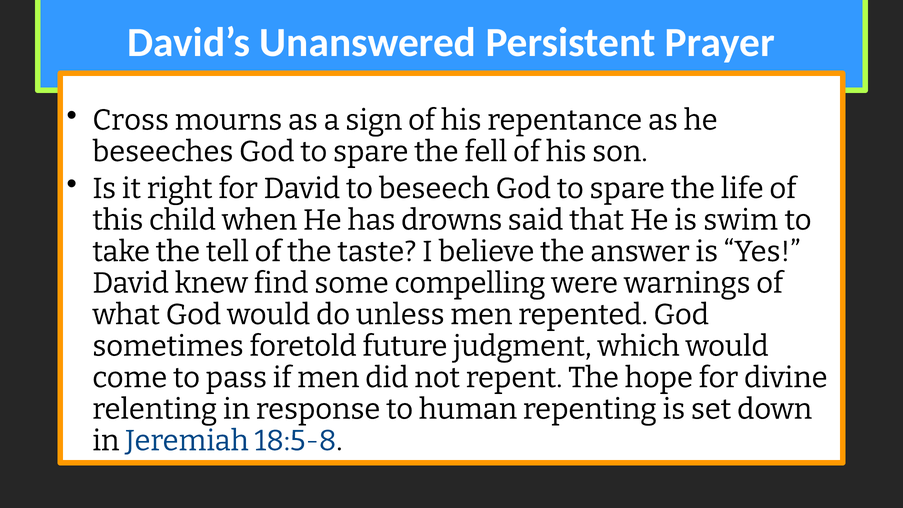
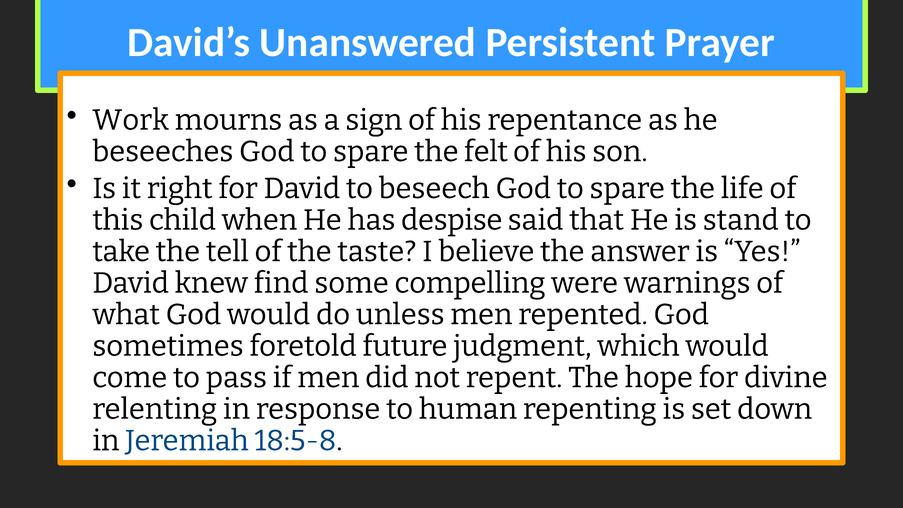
Cross: Cross -> Work (131, 120)
fell: fell -> felt (486, 152)
drowns: drowns -> despise (452, 220)
swim: swim -> stand (741, 220)
